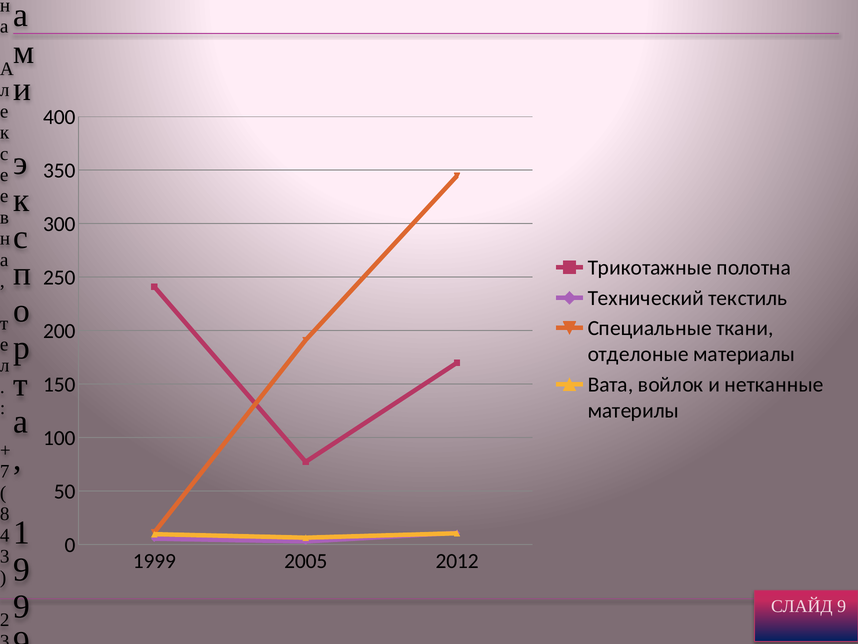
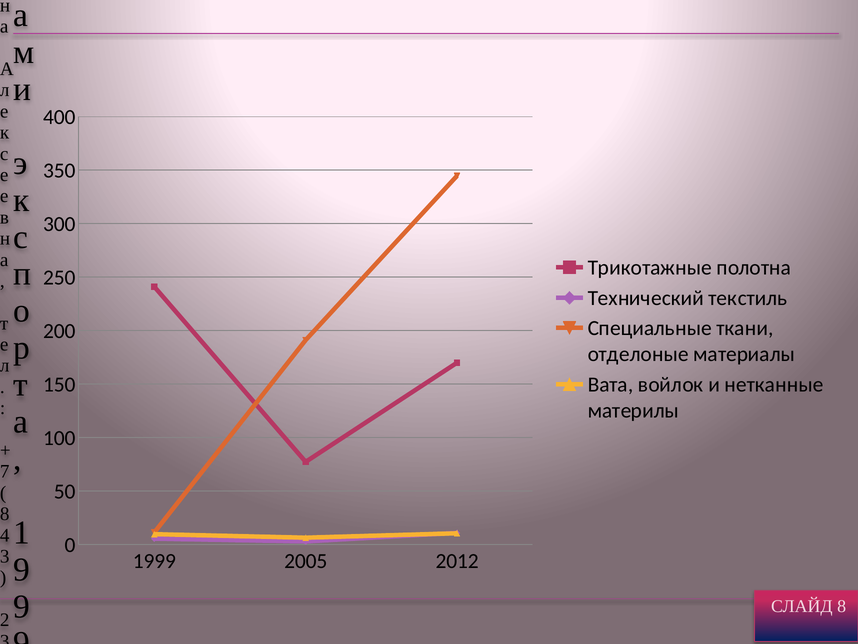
СЛАЙД 9: 9 -> 8 (842, 606)
